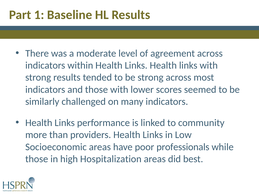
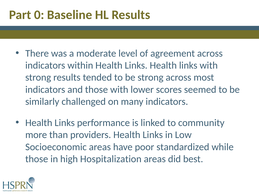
1: 1 -> 0 (39, 15)
professionals: professionals -> standardized (183, 147)
